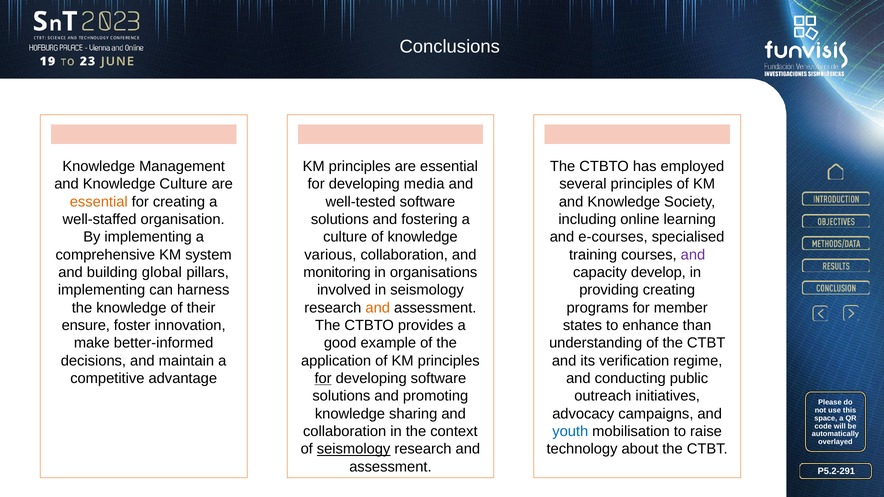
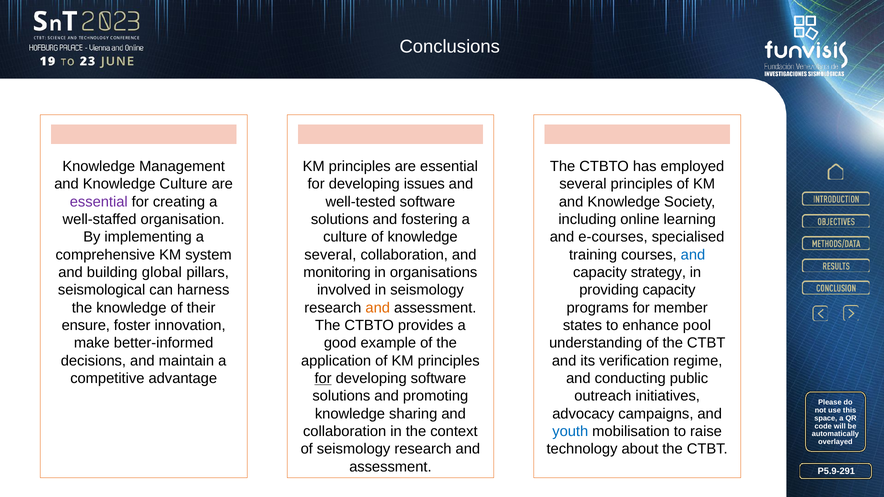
media: media -> issues (424, 184)
essential colour: orange -> purple (99, 202)
various: various -> several (330, 255)
and colour: purple -> blue (693, 255)
develop: develop -> strategy (658, 273)
implementing: implementing -> seismological (102, 290)
providing creating: creating -> capacity (669, 290)
than: than -> pool (697, 326)
seismology underline: present -> none (354, 449)
P5.2-291: P5.2-291 -> P5.9-291 (836, 471)
